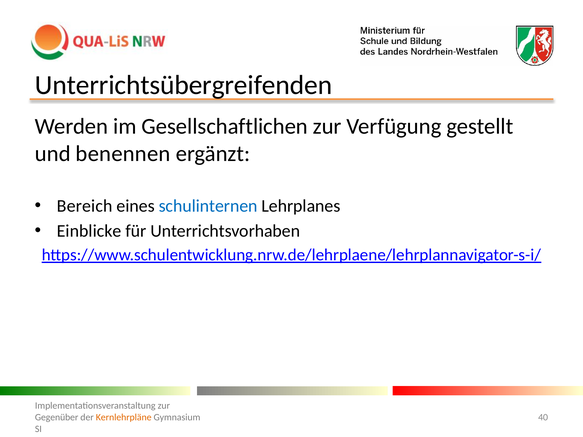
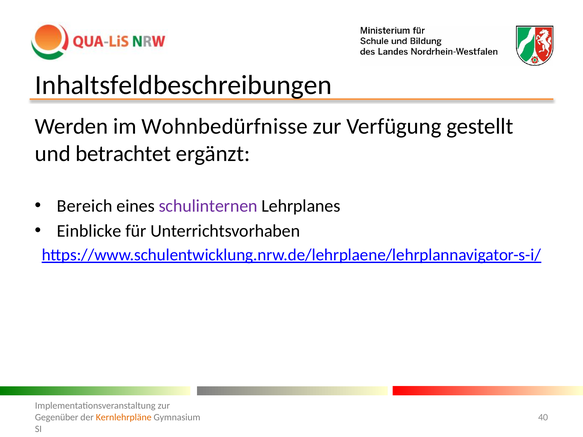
Unterrichtsübergreifenden: Unterrichtsübergreifenden -> Inhaltsfeldbeschreibungen (184, 85)
Gesellschaftlichen: Gesellschaftlichen -> Wohnbedürfnisse (225, 126)
benennen: benennen -> betrachtet (123, 154)
schulinternen colour: blue -> purple (208, 206)
